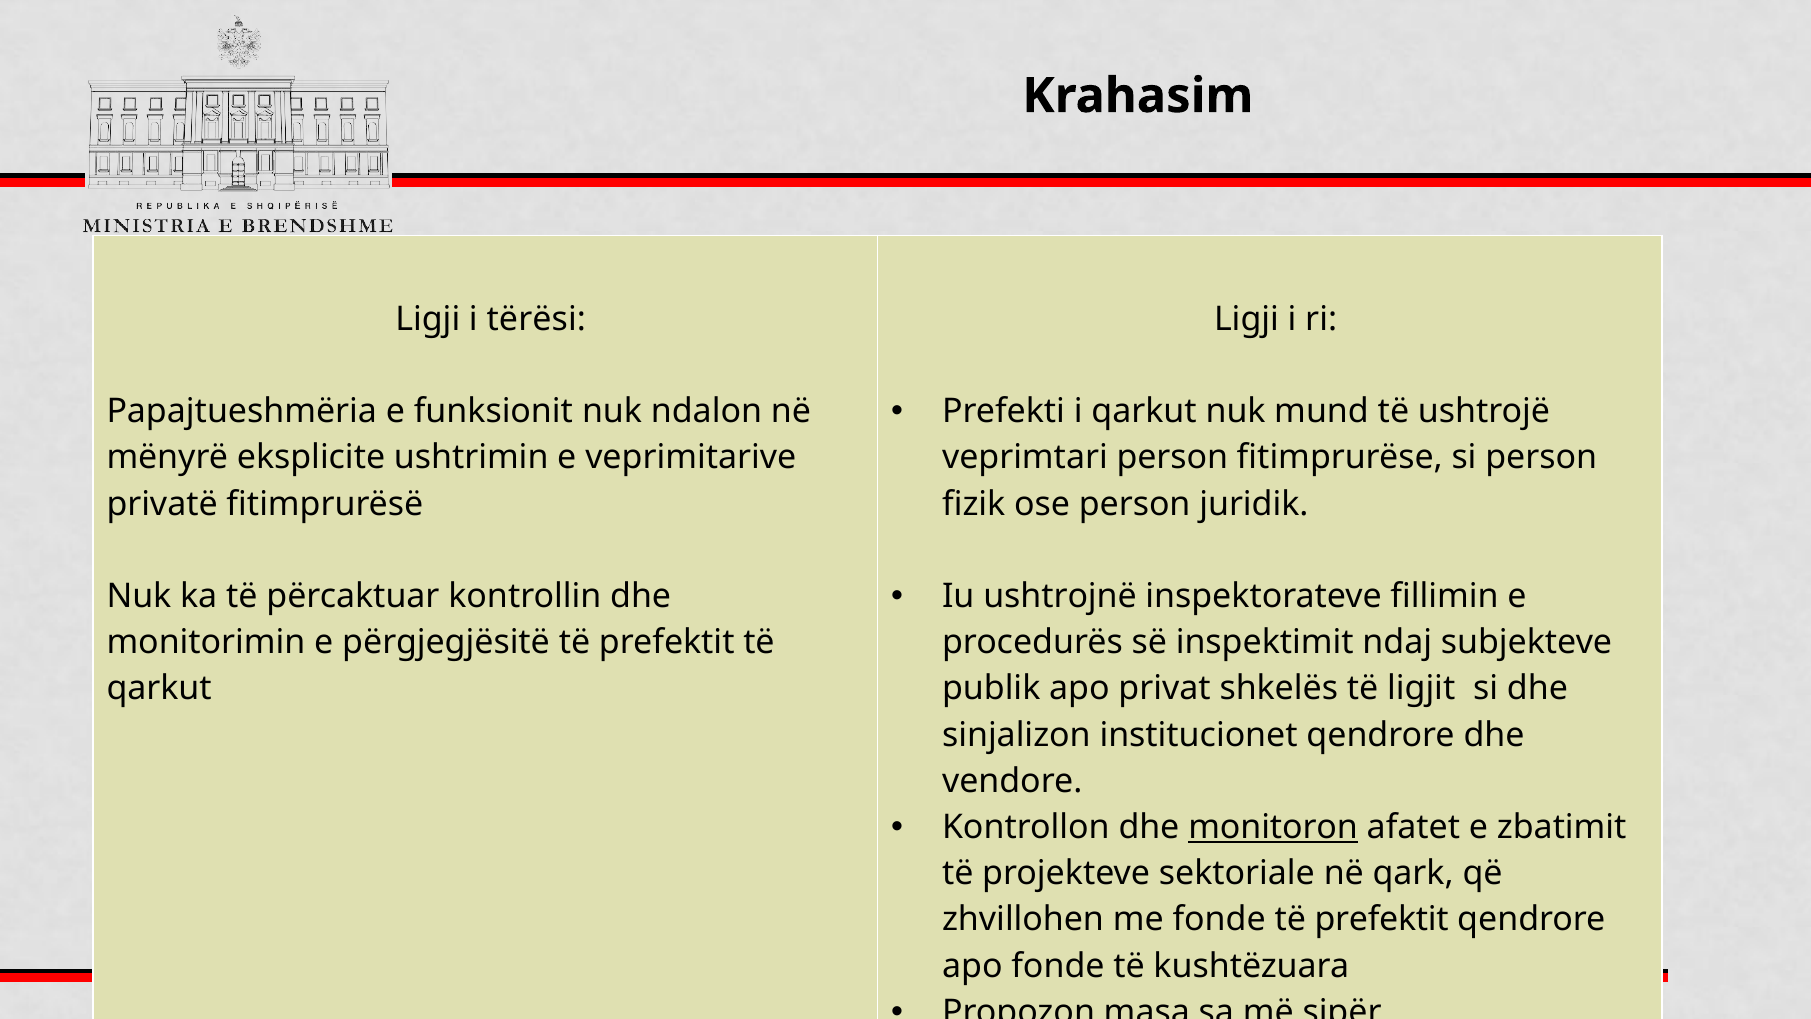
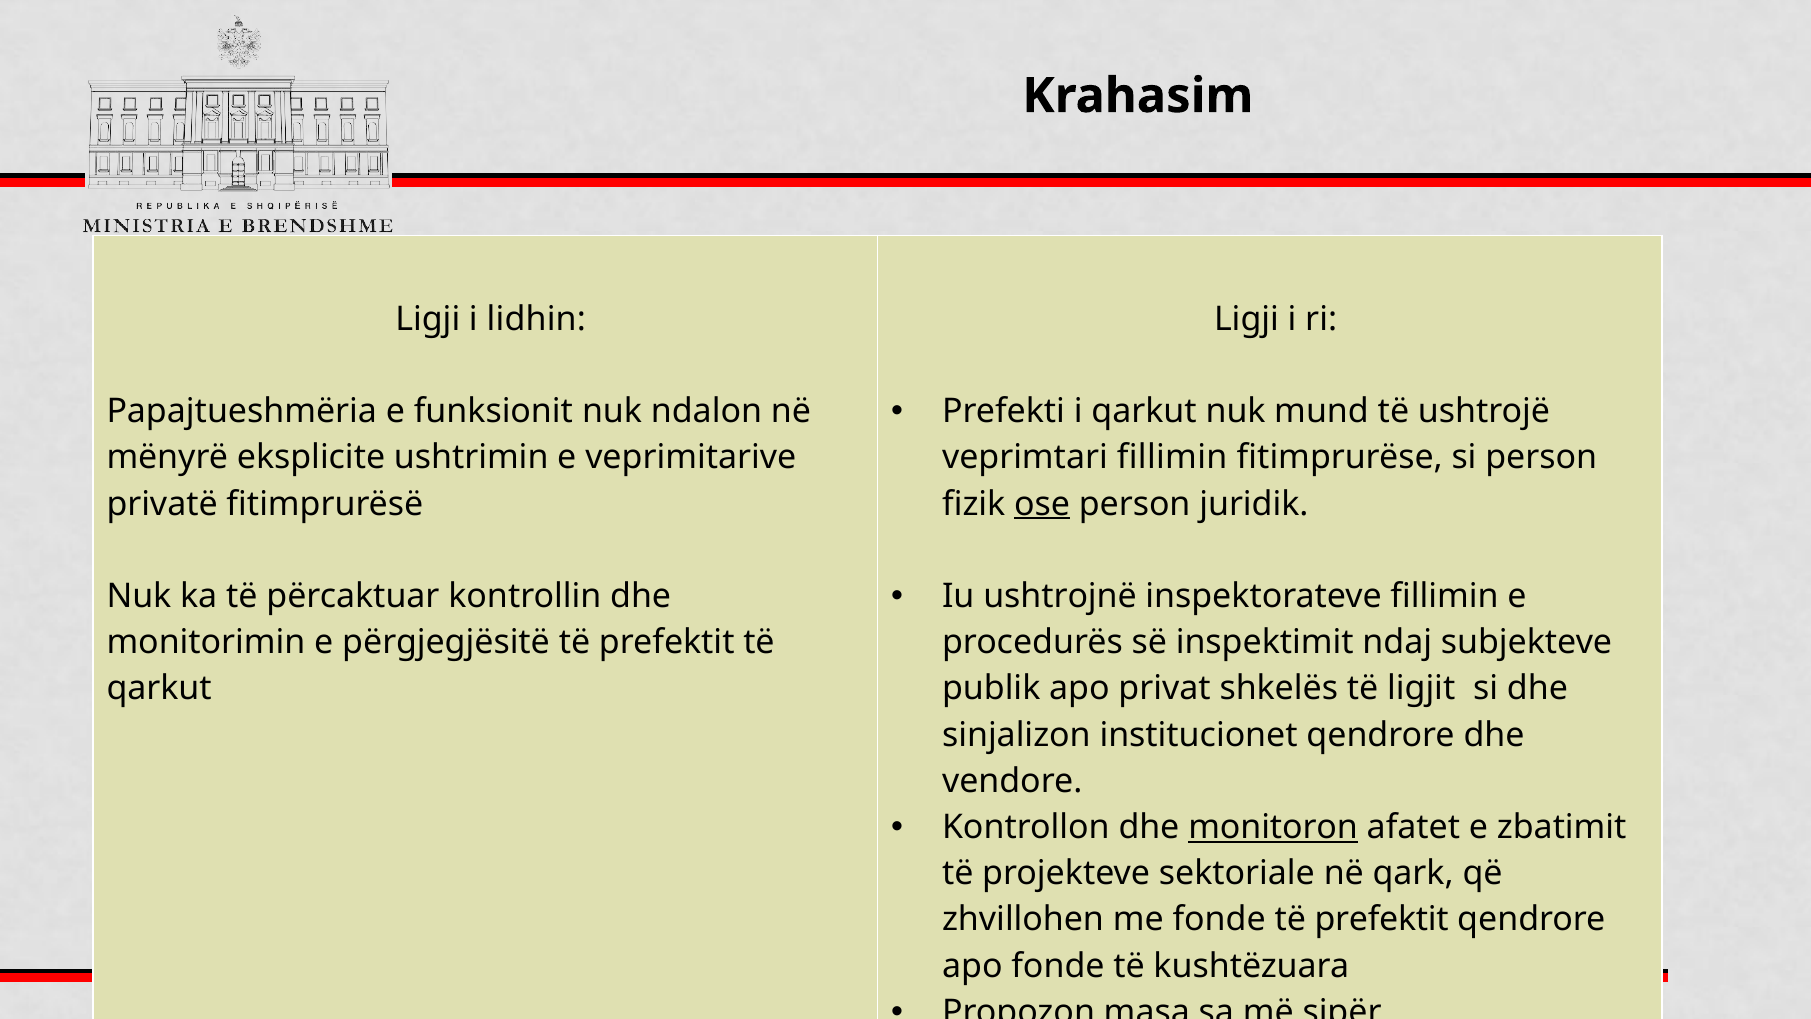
tërësi: tërësi -> lidhin (536, 319)
veprimtari person: person -> fillimin (1172, 457)
ose underline: none -> present (1042, 504)
